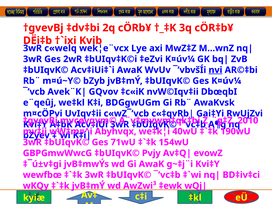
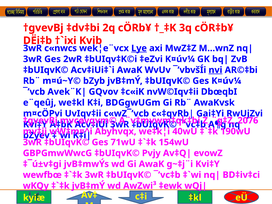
c«welq: c«welq -> c«nwcs (61, 48)
Lye underline: none -> present (139, 48)
2010: 2010 -> 2076 (248, 120)
